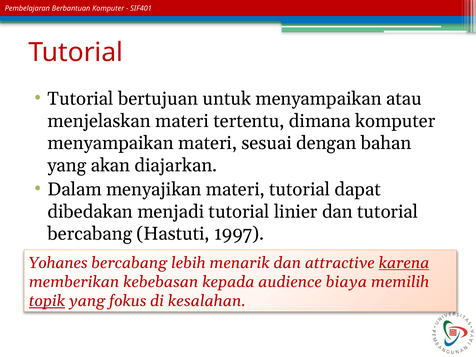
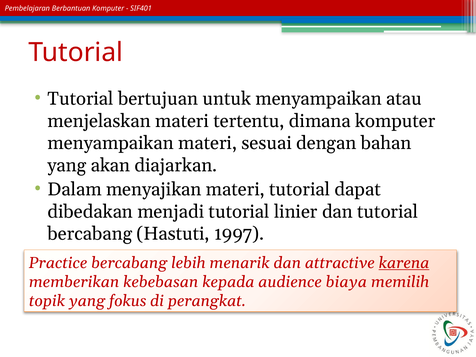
Yohanes: Yohanes -> Practice (58, 263)
topik underline: present -> none (47, 301)
kesalahan: kesalahan -> perangkat (207, 301)
